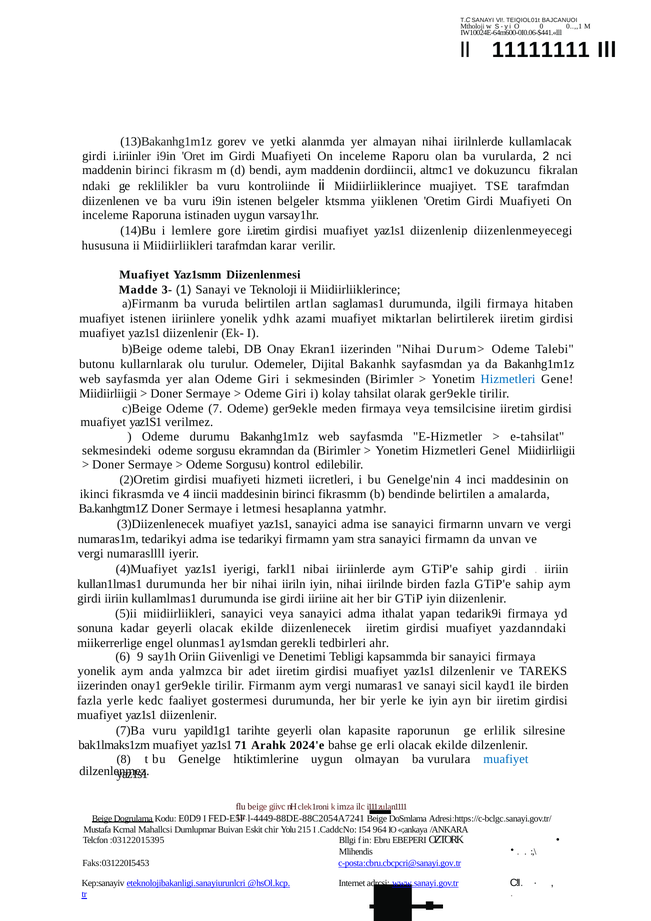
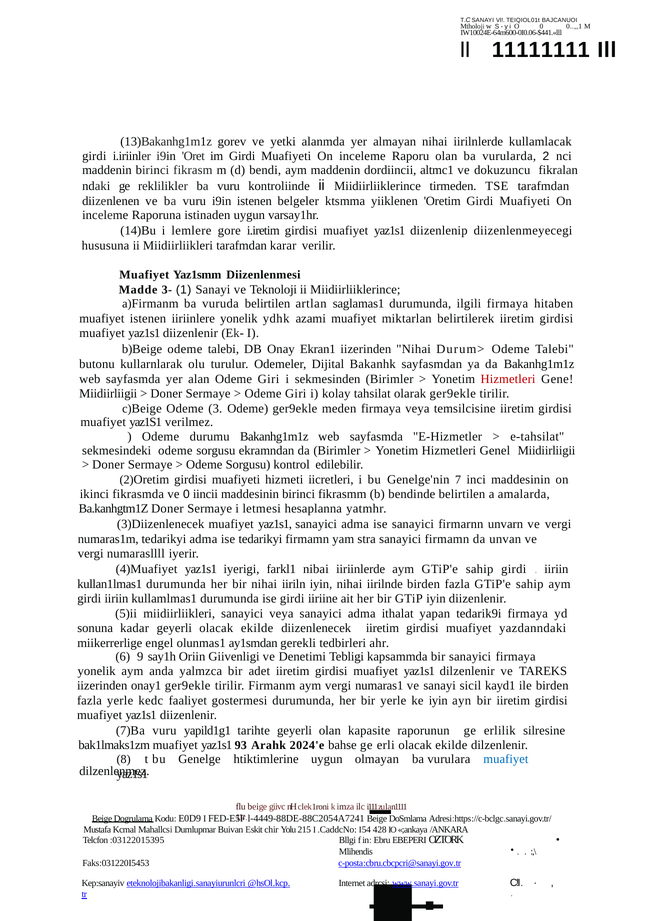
muajiyet: muajiyet -> tirmeden (453, 186)
Hizmetleri colour: blue -> red (508, 379)
7: 7 -> 3 (215, 408)
Genelge'nin 4: 4 -> 7 (458, 480)
ve 4: 4 -> 0 (186, 494)
71: 71 -> 93 (241, 745)
964: 964 -> 428 (380, 830)
